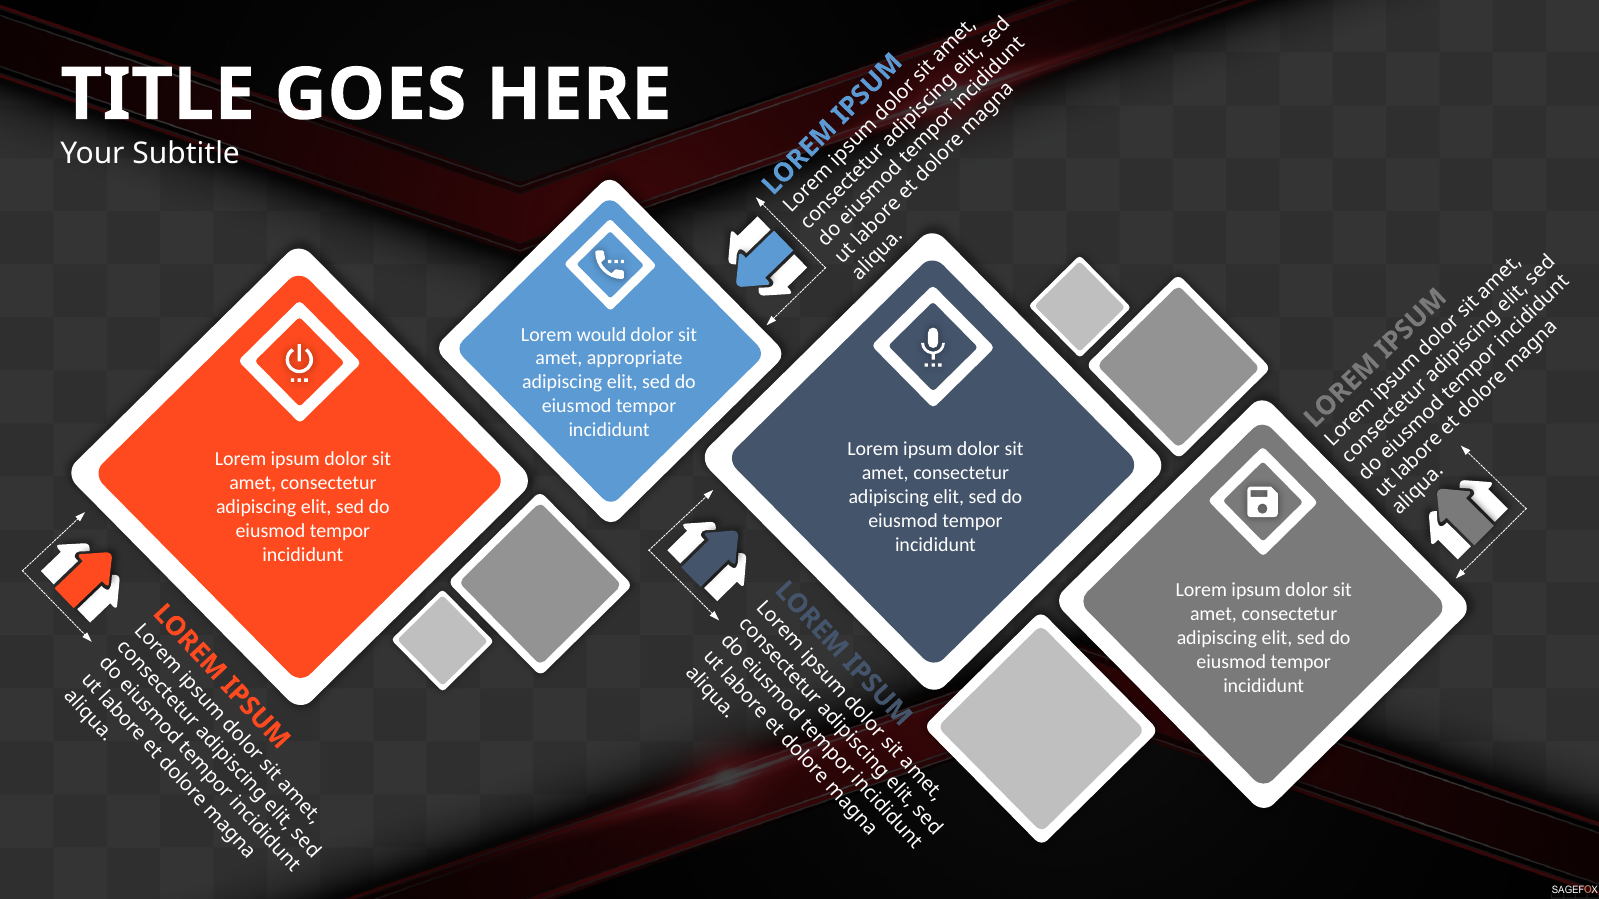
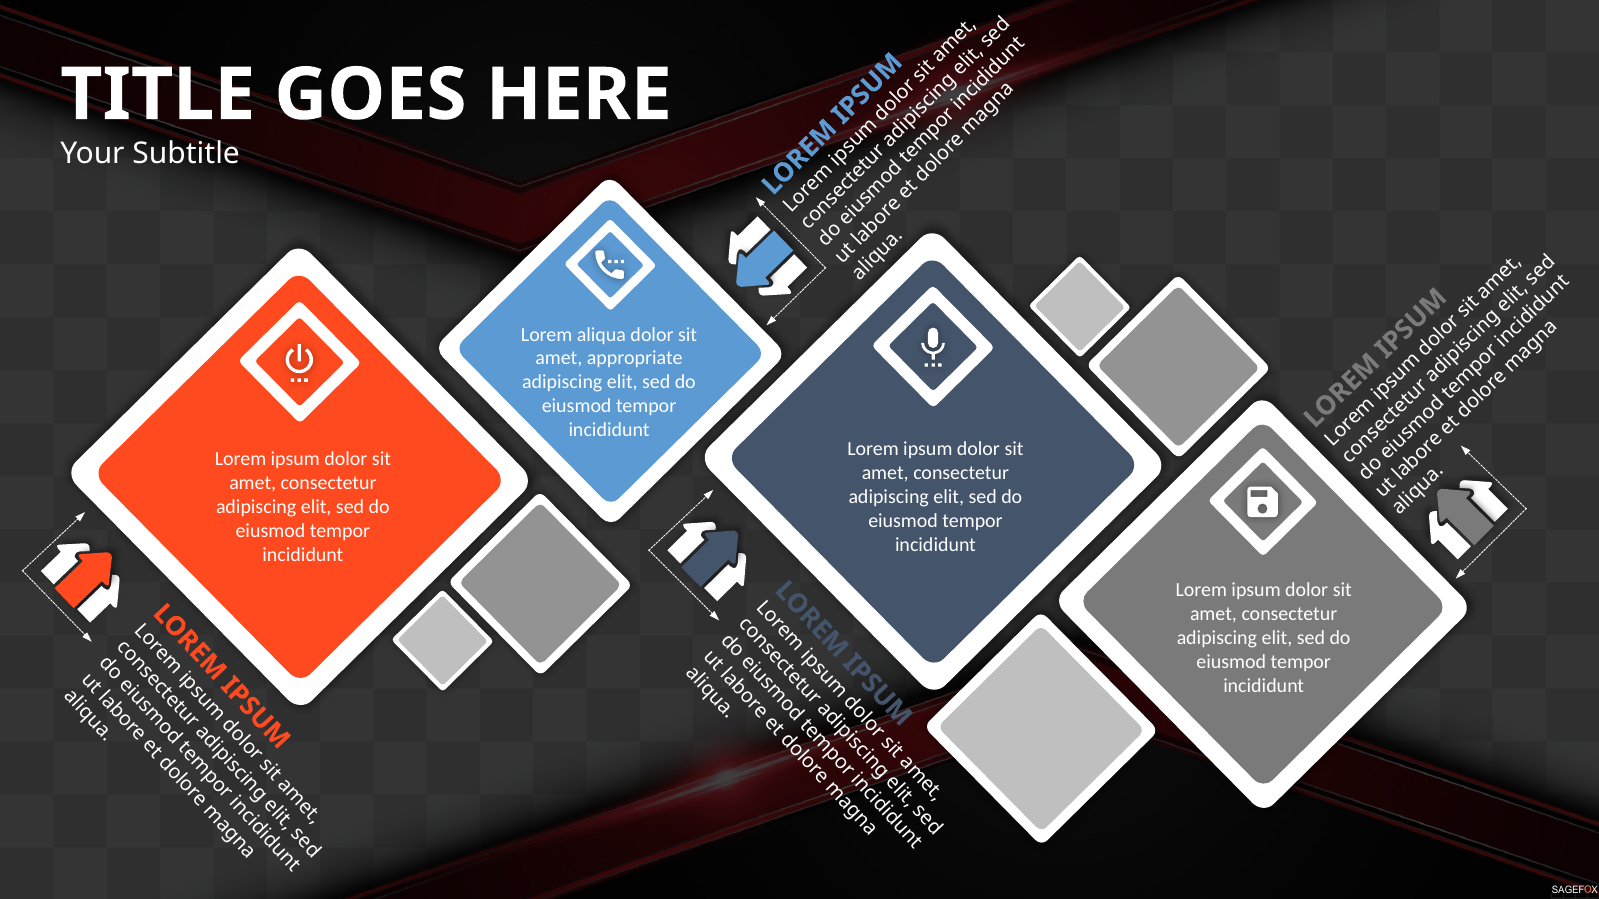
would: would -> aliqua (601, 335)
